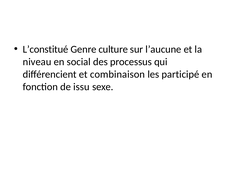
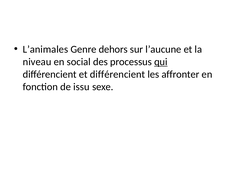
L’constitué: L’constitué -> L’animales (45, 49)
culture: culture -> dehors (113, 49)
qui underline: none -> present (161, 62)
et combinaison: combinaison -> différencient (118, 74)
participé: participé -> affronter (180, 74)
